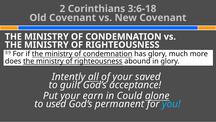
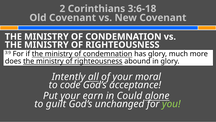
saved: saved -> moral (148, 77)
guilt: guilt -> code (70, 85)
used: used -> guilt (56, 104)
permanent: permanent -> unchanged (120, 104)
you colour: light blue -> light green (171, 104)
